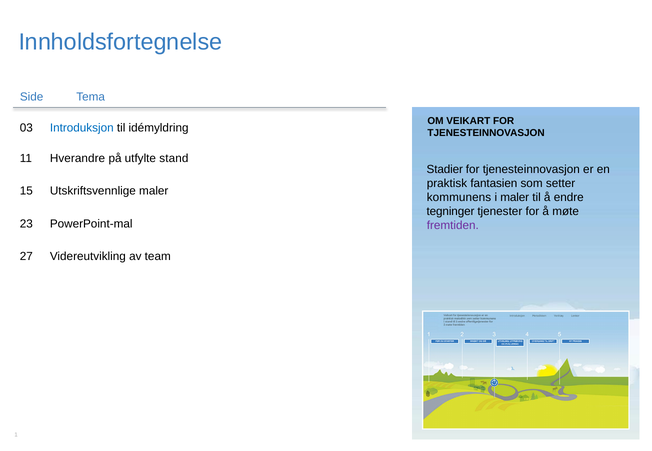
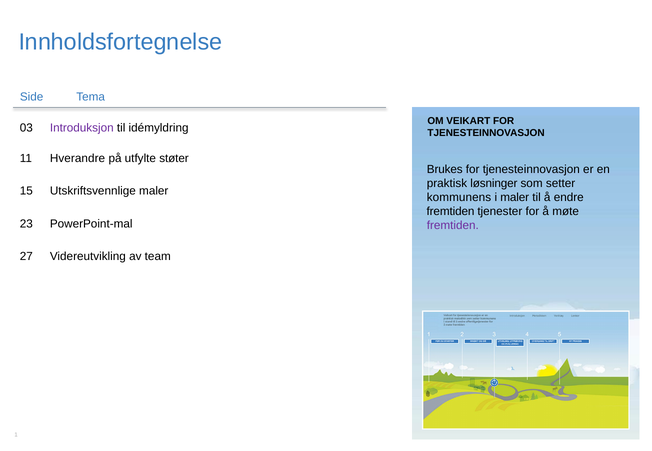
Introduksjon colour: blue -> purple (82, 128)
stand: stand -> støter (174, 158)
Stadier: Stadier -> Brukes (445, 169)
fantasien: fantasien -> løsninger (494, 183)
tegninger: tegninger -> fremtiden (451, 212)
